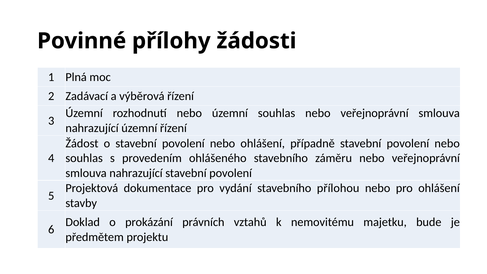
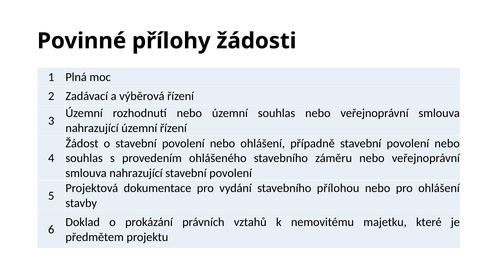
bude: bude -> které (429, 222)
